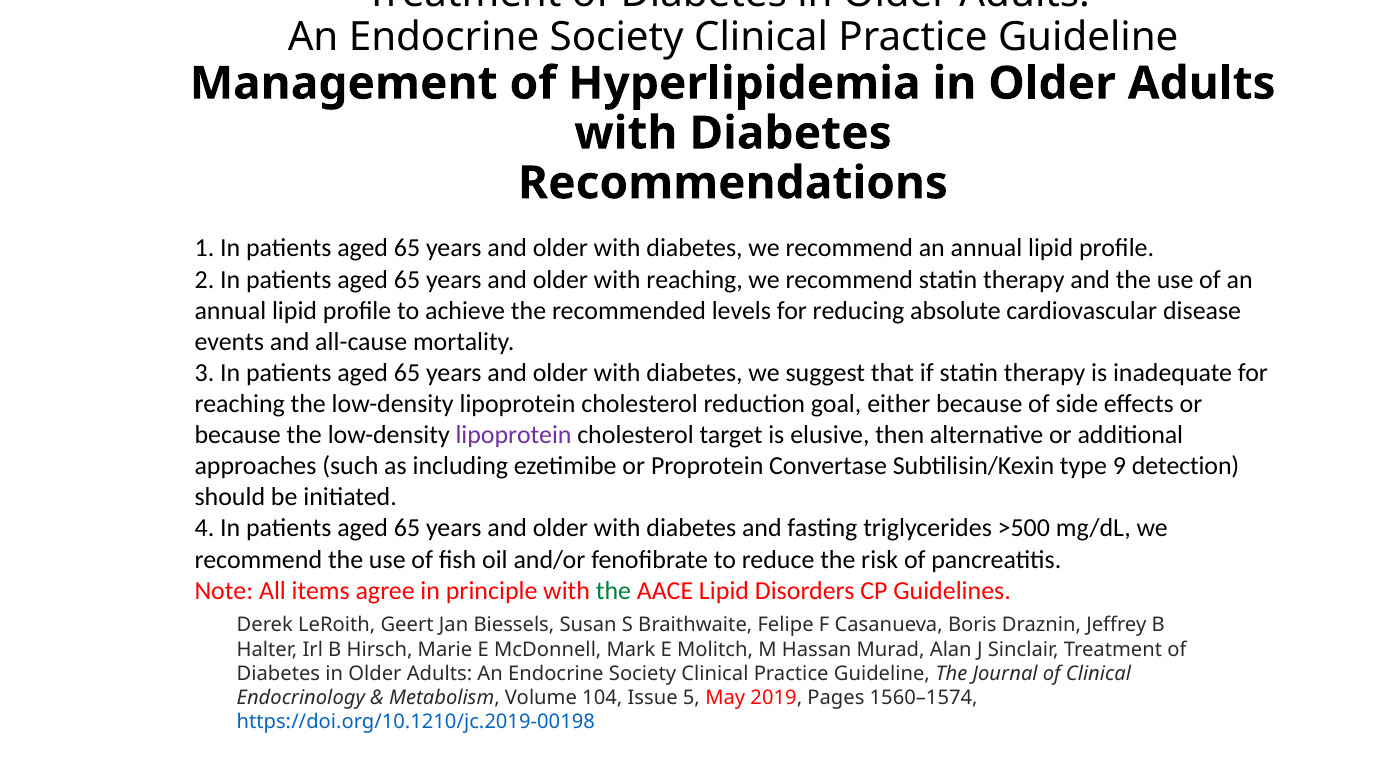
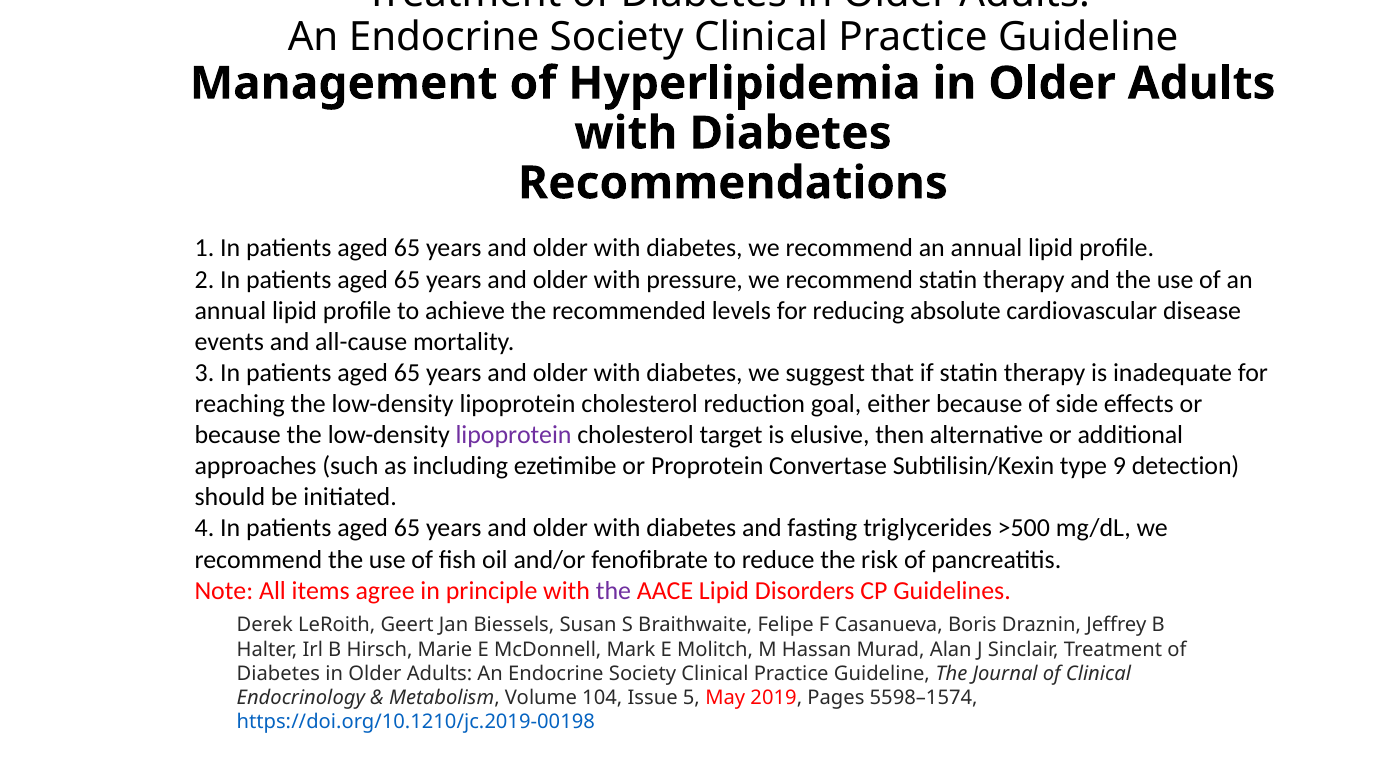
with reaching: reaching -> pressure (695, 279)
the colour: green -> purple (613, 591)
1560–1574: 1560–1574 -> 5598–1574 (924, 698)
